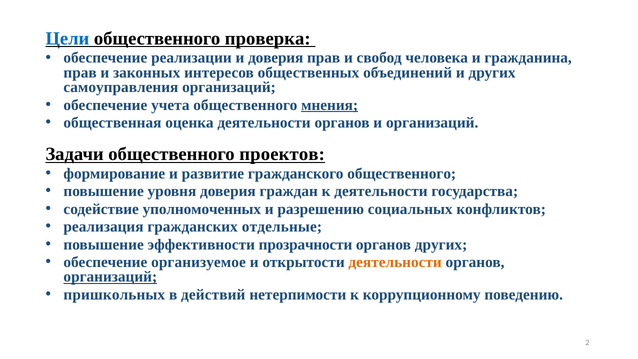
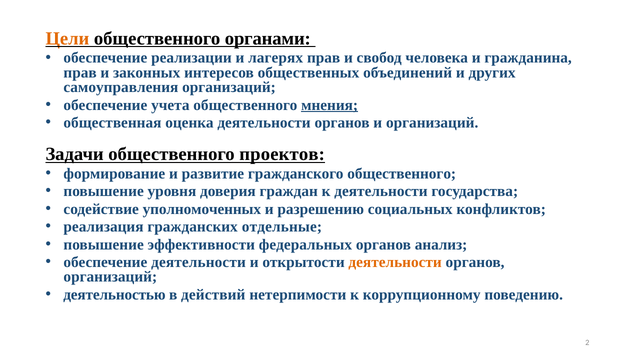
Цели colour: blue -> orange (67, 38)
проверка: проверка -> органами (268, 38)
и доверия: доверия -> лагерях (276, 58)
прозрачности: прозрачности -> федеральных (305, 244)
органов других: других -> анализ (441, 244)
обеспечение организуемое: организуемое -> деятельности (198, 262)
организаций underline: present -> none (110, 277)
пришкольных: пришкольных -> деятельностью (114, 294)
